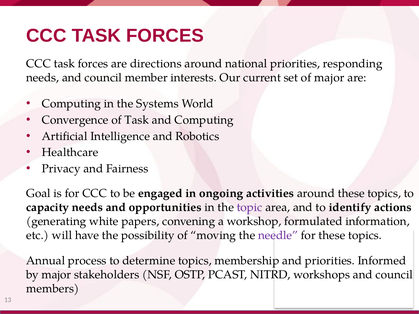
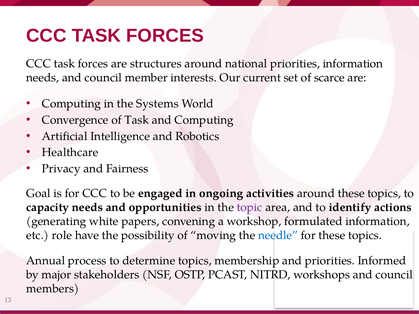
directions: directions -> structures (156, 64)
priorities responding: responding -> information (353, 64)
of major: major -> scarce (329, 78)
will: will -> role (62, 236)
needle colour: purple -> blue (278, 236)
